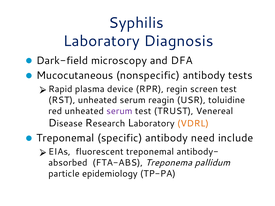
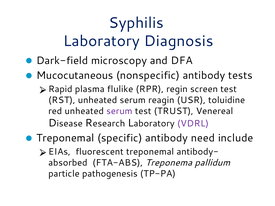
device: device -> flulike (120, 89)
VDRL colour: orange -> purple (193, 124)
epidemiology: epidemiology -> pathogenesis (110, 174)
